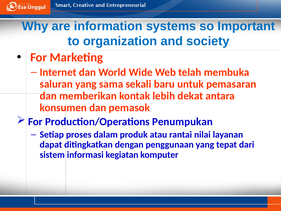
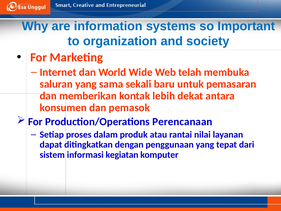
Penumpukan: Penumpukan -> Perencanaan (182, 122)
